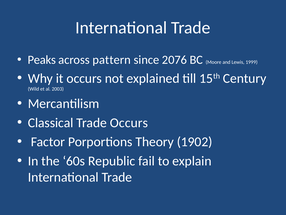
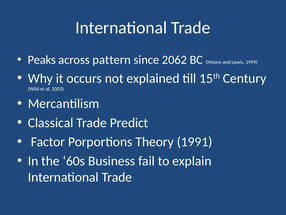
2076: 2076 -> 2062 (174, 60)
Trade Occurs: Occurs -> Predict (129, 122)
1902: 1902 -> 1991 (195, 142)
Republic: Republic -> Business (112, 161)
